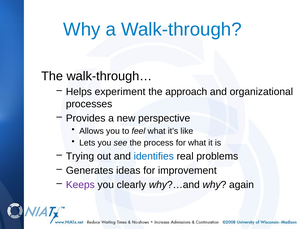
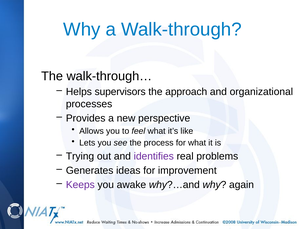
experiment: experiment -> supervisors (120, 92)
identifies colour: blue -> purple (154, 156)
clearly: clearly -> awake (131, 185)
